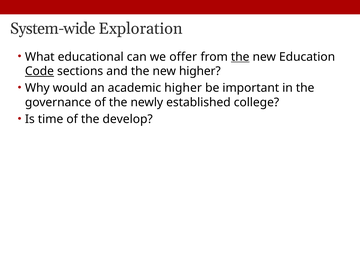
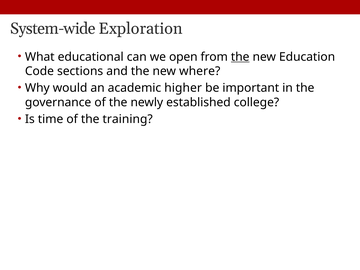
offer: offer -> open (183, 57)
Code underline: present -> none (39, 71)
new higher: higher -> where (200, 71)
develop: develop -> training (128, 119)
